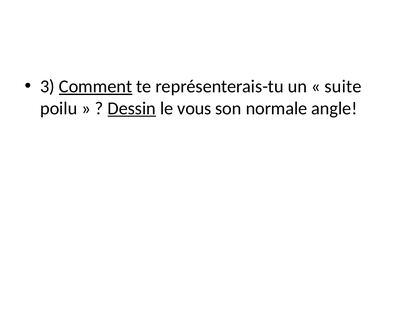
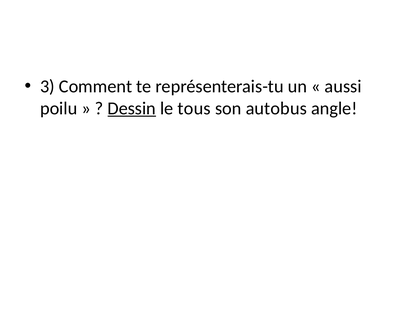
Comment underline: present -> none (96, 86)
suite: suite -> aussi (343, 86)
vous: vous -> tous (194, 108)
normale: normale -> autobus (276, 108)
